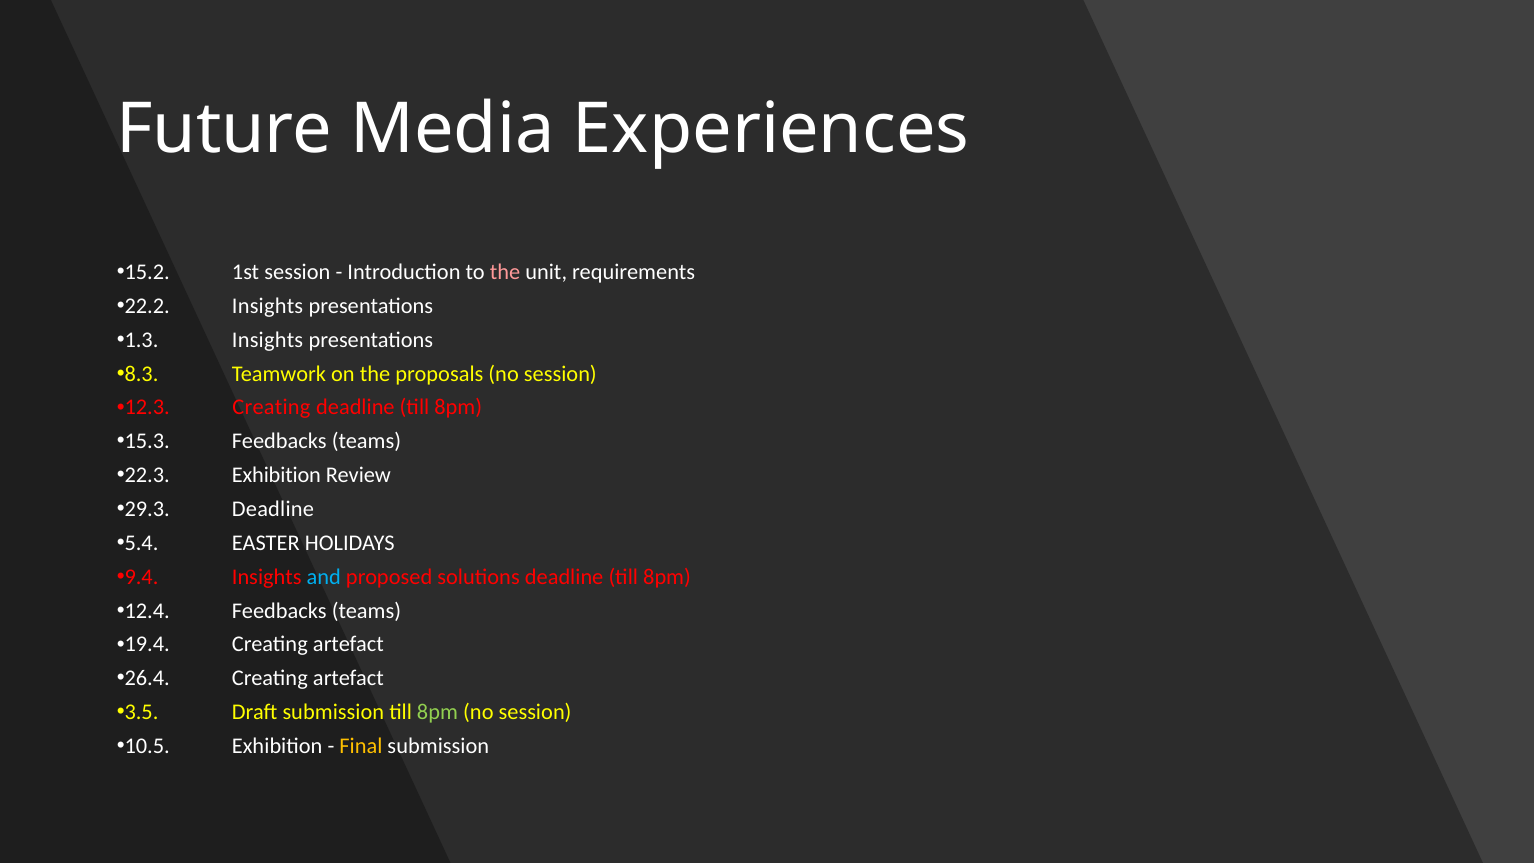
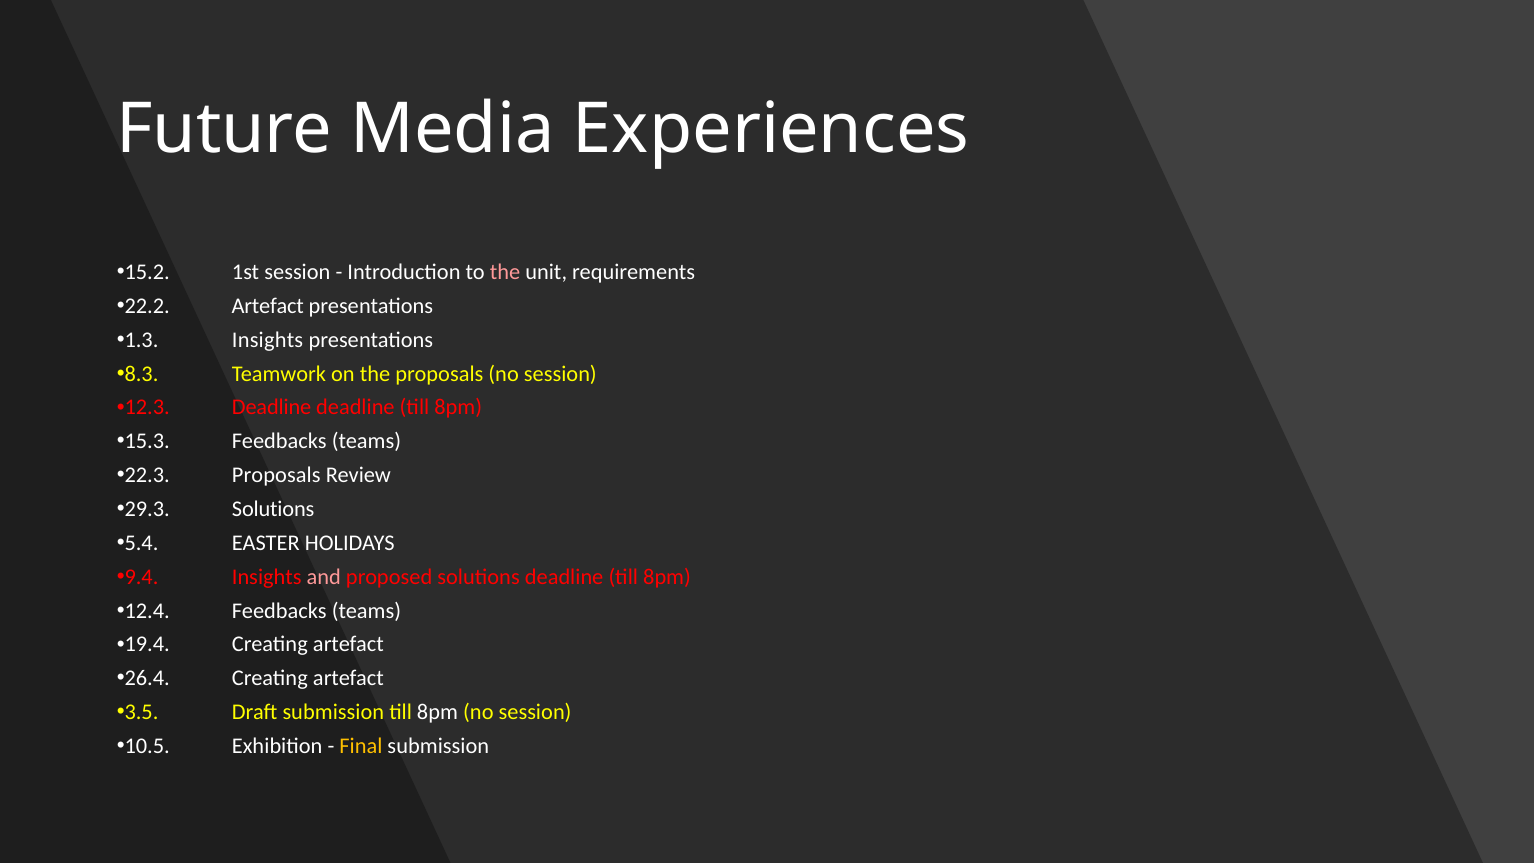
Insights: Insights -> Artefact (268, 306)
Creating: Creating -> Deadline (272, 408)
Exhibition: Exhibition -> Proposals (276, 475)
Deadline: Deadline -> Solutions (273, 509)
and colour: light blue -> pink (324, 577)
8pm colour: light green -> white (438, 712)
